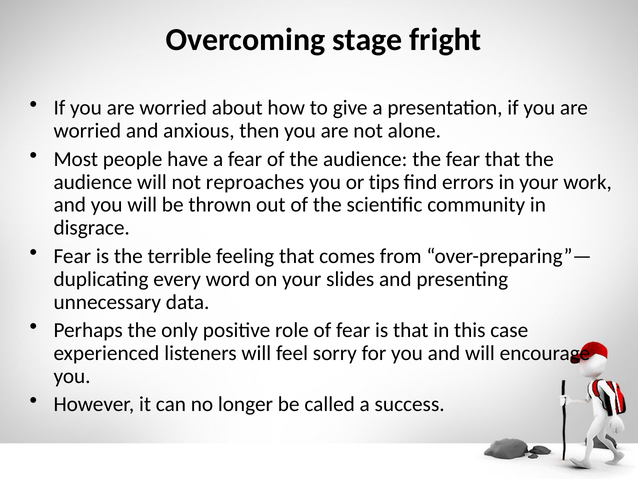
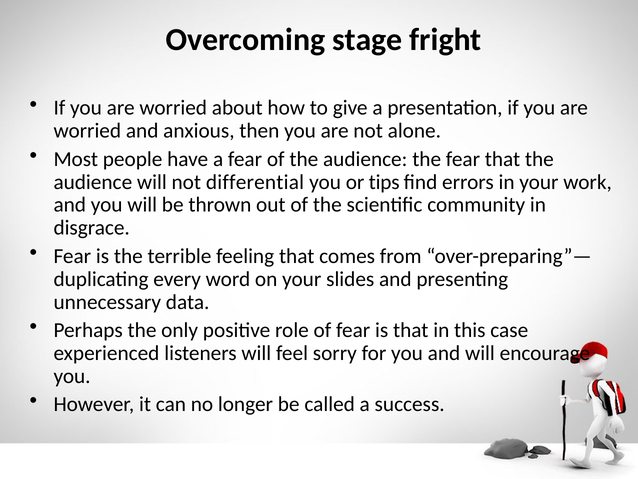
reproaches: reproaches -> differential (255, 182)
